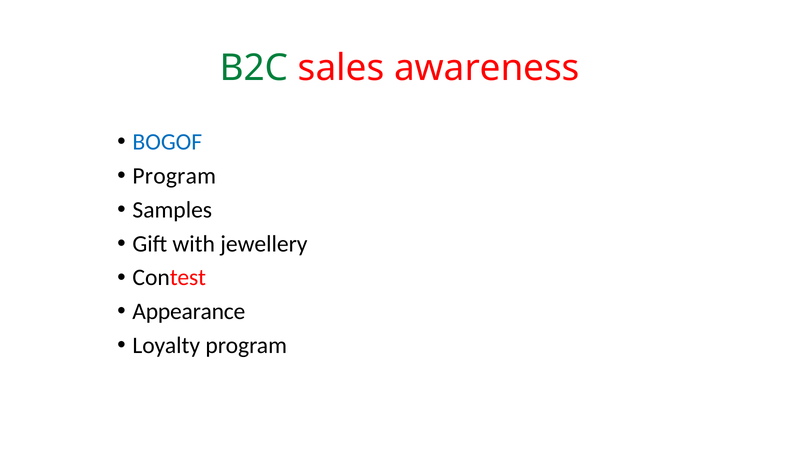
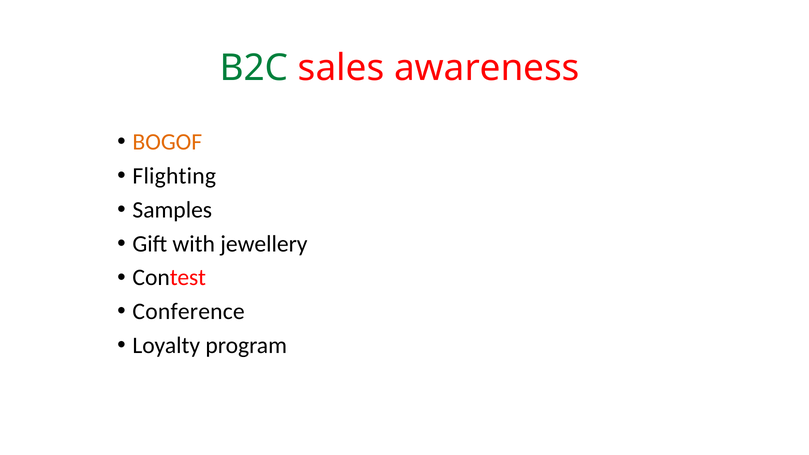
BOGOF colour: blue -> orange (167, 142)
Program: Program -> Flighting (174, 176)
Appearance: Appearance -> Conference (189, 312)
